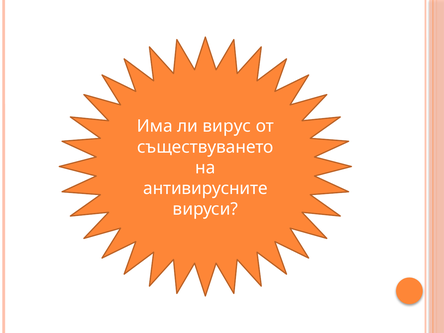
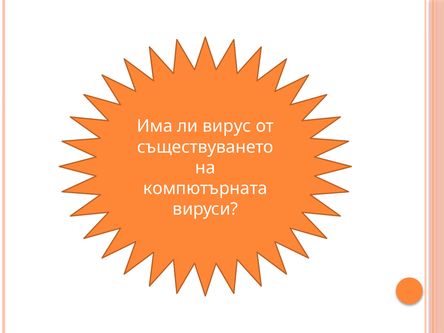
антивирусните: антивирусните -> компютърната (205, 188)
